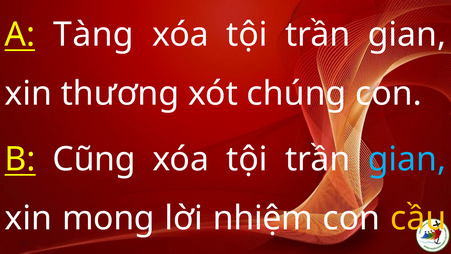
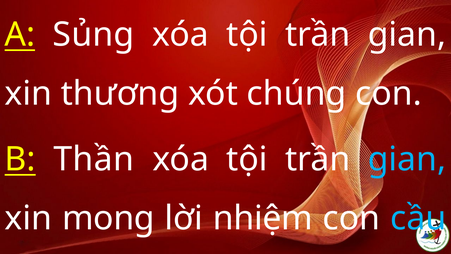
Tàng: Tàng -> Sủng (94, 35)
Cũng: Cũng -> Thần (94, 159)
cầu colour: yellow -> light blue (418, 218)
